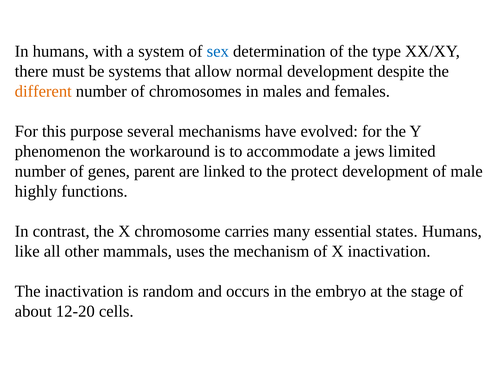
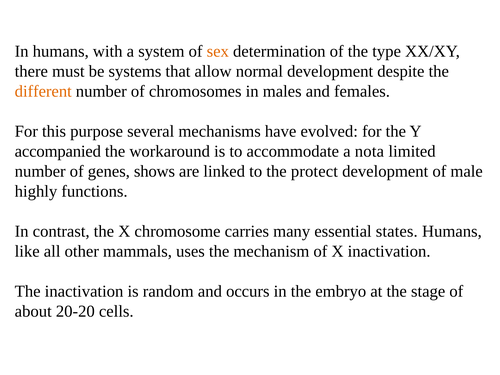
sex colour: blue -> orange (218, 51)
phenomenon: phenomenon -> accompanied (58, 151)
jews: jews -> nota (369, 151)
parent: parent -> shows (154, 171)
12-20: 12-20 -> 20-20 (75, 311)
